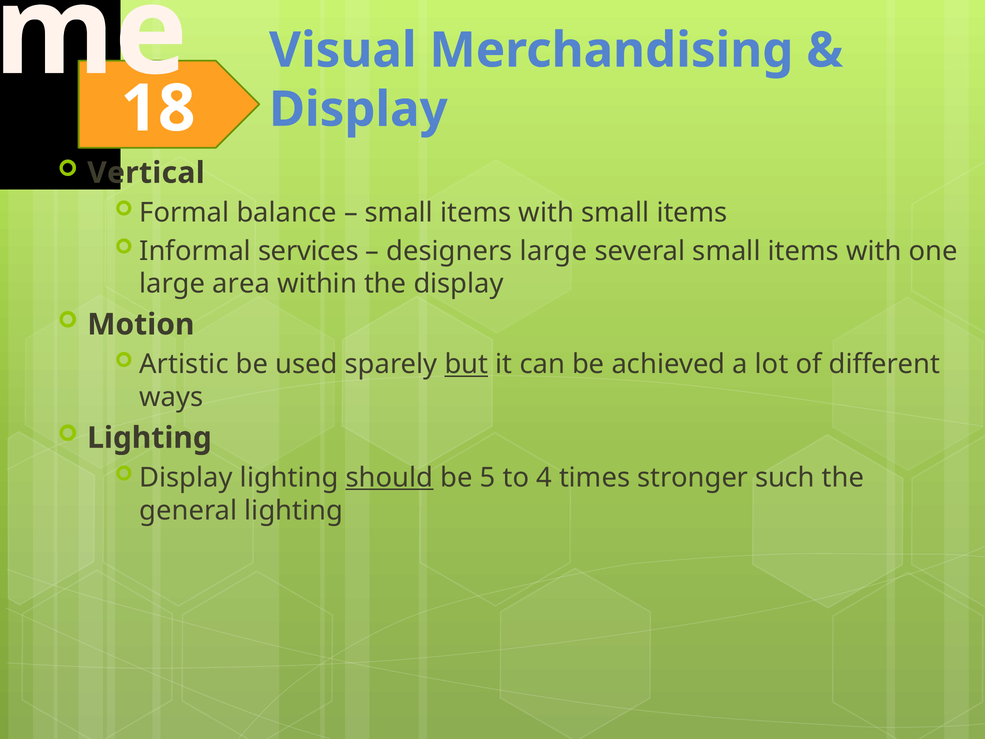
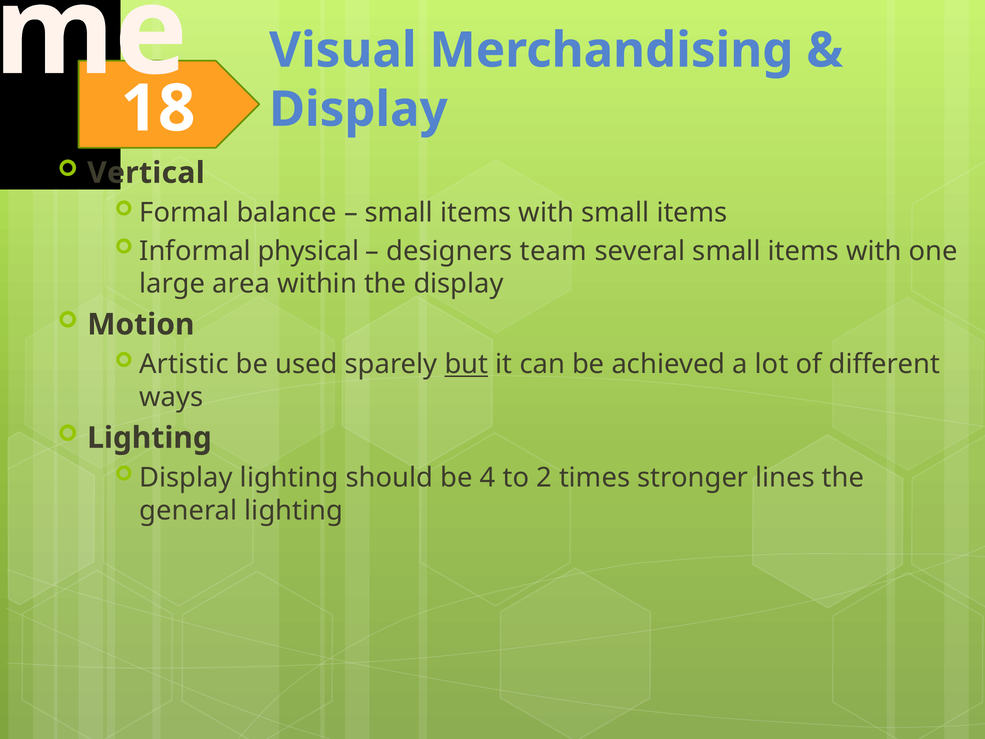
services: services -> physical (308, 251)
designers large: large -> team (553, 251)
should underline: present -> none (389, 477)
5: 5 -> 4 (488, 477)
4: 4 -> 2 (544, 477)
such: such -> lines (785, 477)
